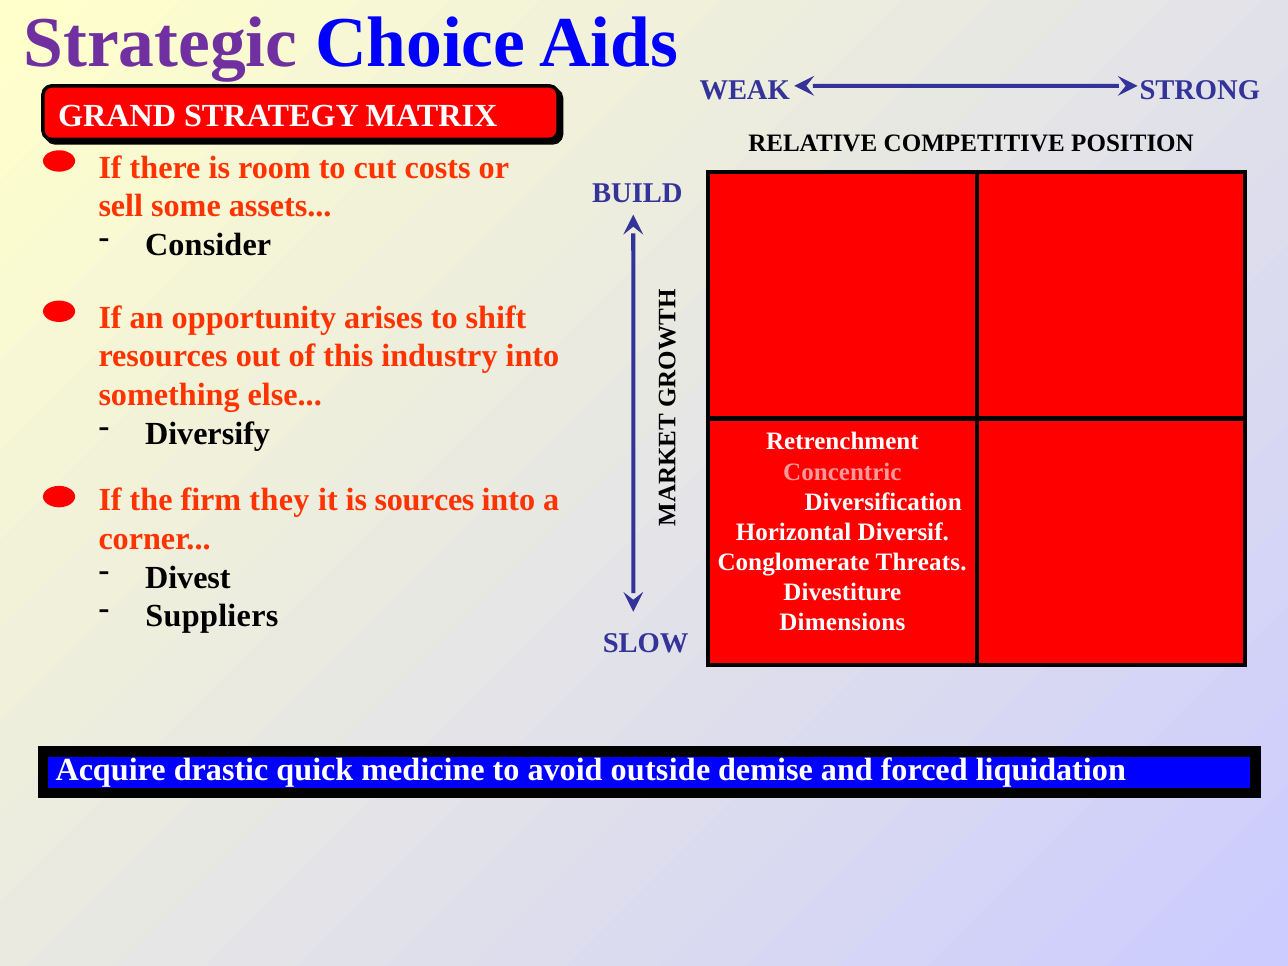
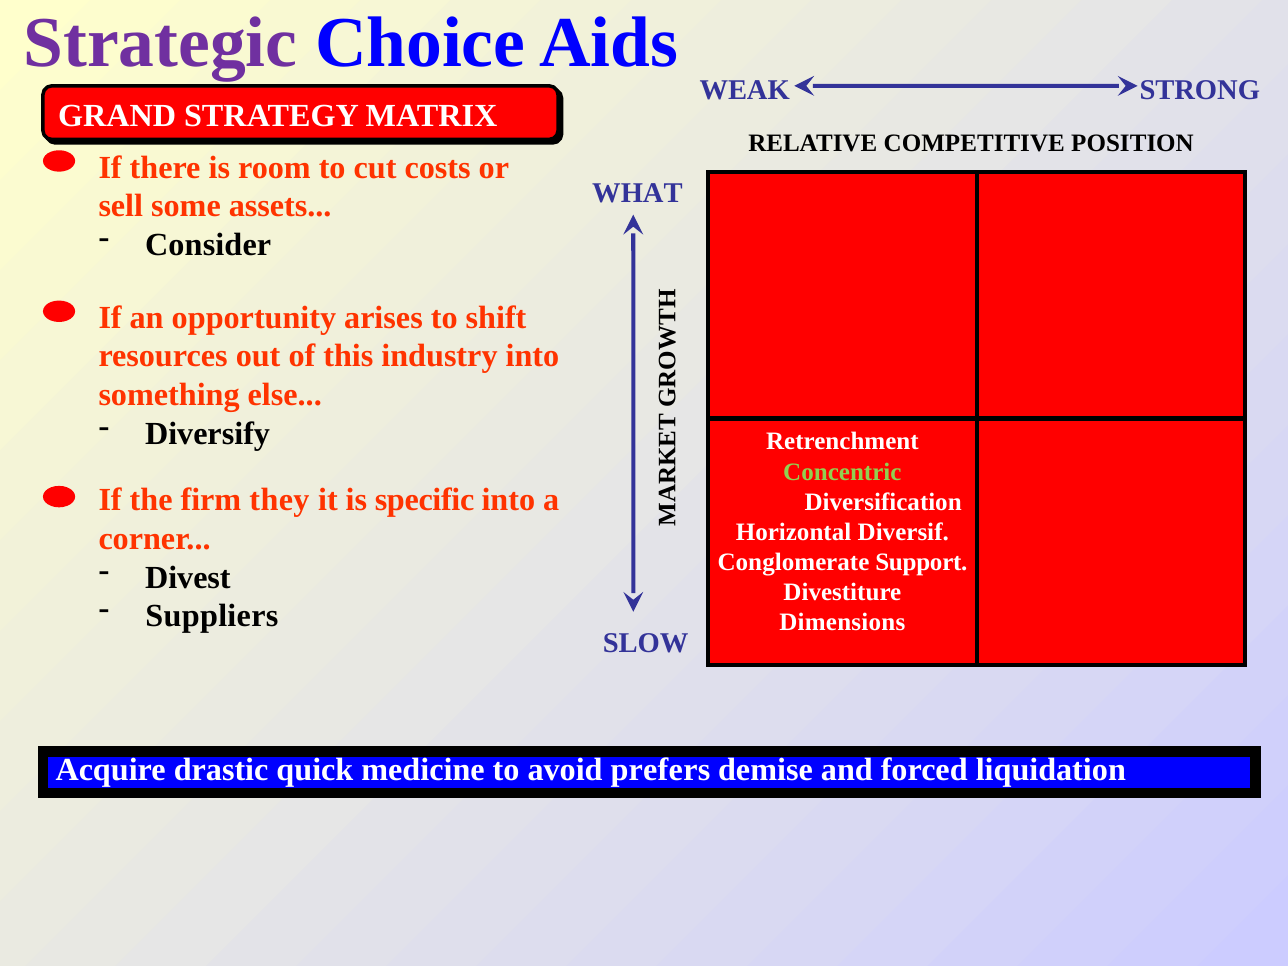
BUILD: BUILD -> WHAT (637, 193)
Concentric colour: pink -> light green (842, 472)
sources: sources -> specific (425, 500)
Threats: Threats -> Support (921, 562)
outside: outside -> prefers (660, 770)
